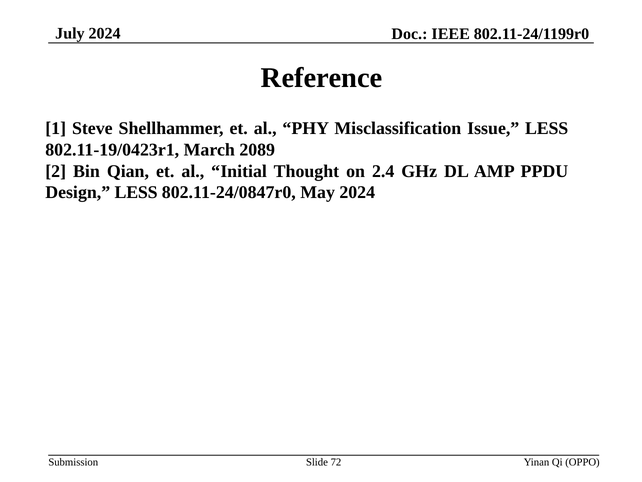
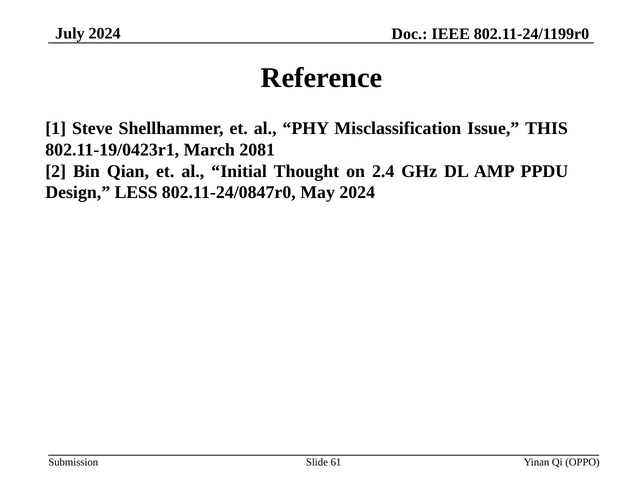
Issue LESS: LESS -> THIS (547, 128)
2089: 2089 -> 2081 (257, 150)
72: 72 -> 61 (336, 462)
